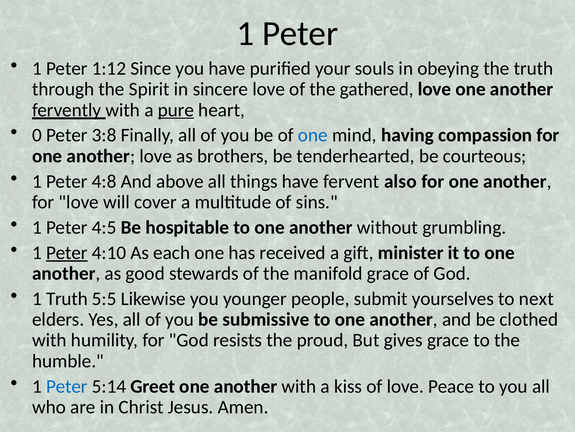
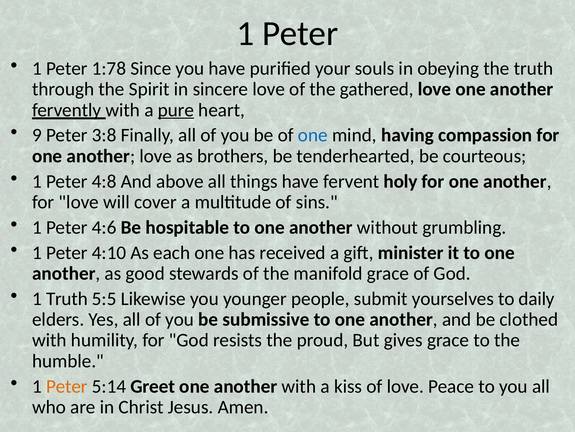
1:12: 1:12 -> 1:78 (109, 68)
0: 0 -> 9 (37, 135)
also: also -> holy (401, 181)
4:5: 4:5 -> 4:6 (104, 227)
Peter underline: present -> none (67, 252)
next: next -> daily (537, 298)
Peter colour: blue -> orange (67, 386)
